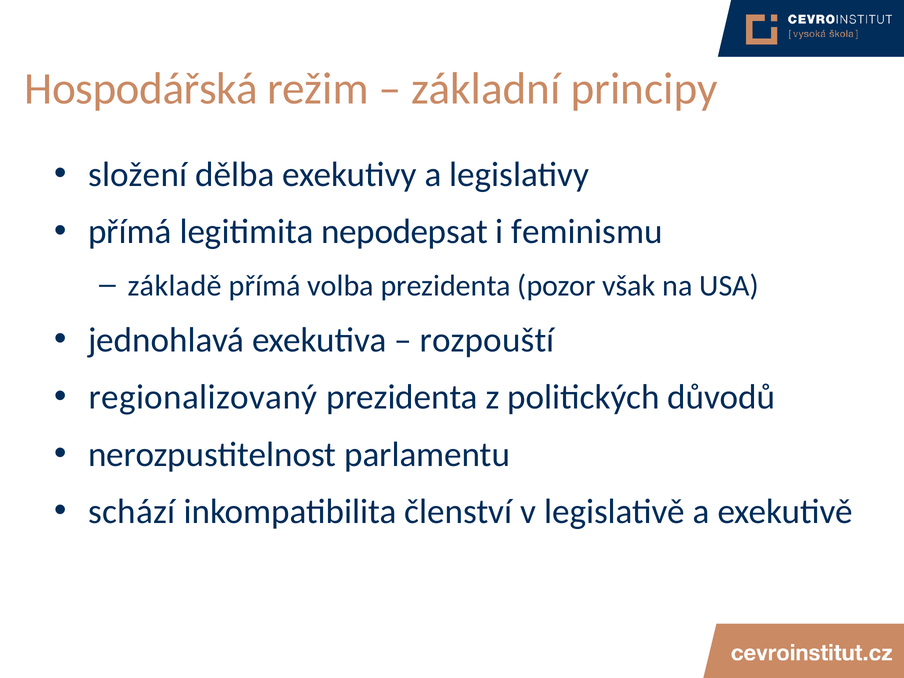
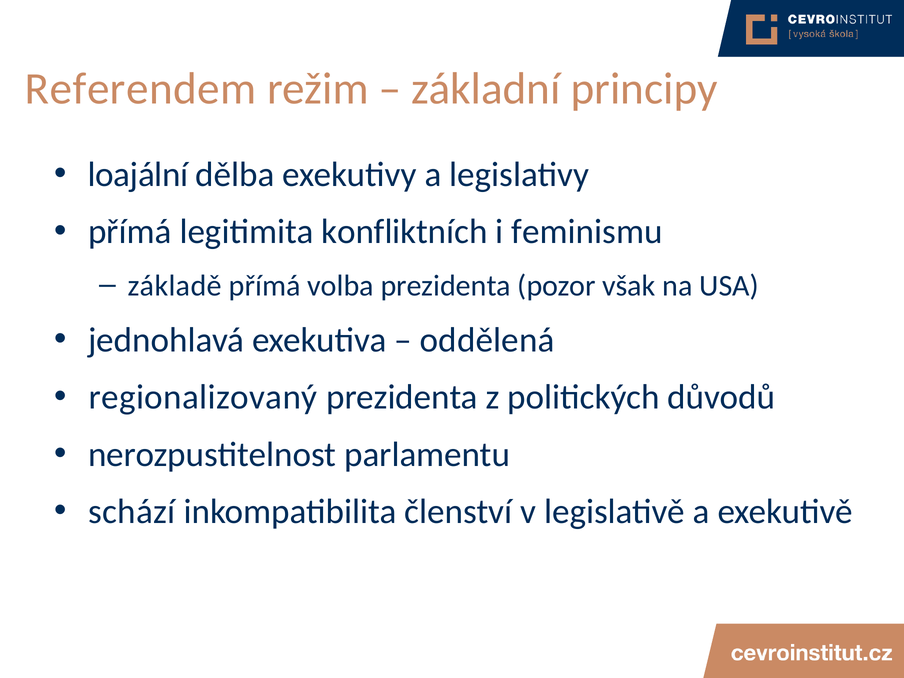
Hospodářská: Hospodářská -> Referendem (141, 89)
složení: složení -> loajální (138, 175)
nepodepsat: nepodepsat -> konfliktních (404, 232)
rozpouští: rozpouští -> oddělená (487, 340)
